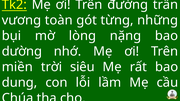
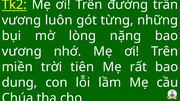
toàn: toàn -> luôn (59, 20)
dường: dường -> vương (22, 52)
siêu: siêu -> tiên (82, 67)
